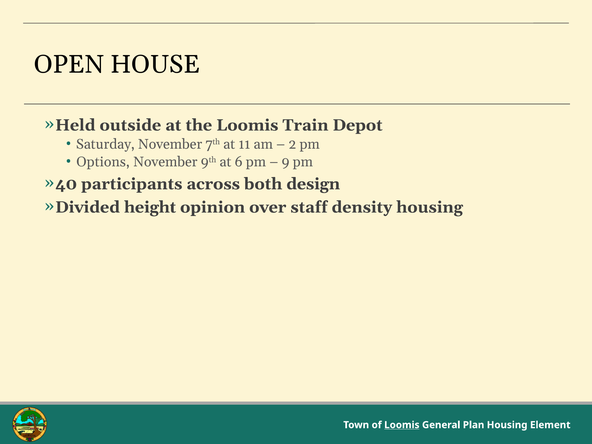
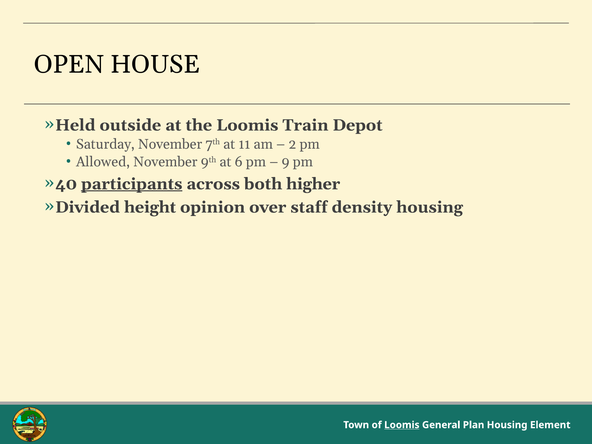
Options: Options -> Allowed (103, 162)
participants underline: none -> present (132, 184)
design: design -> higher (313, 184)
